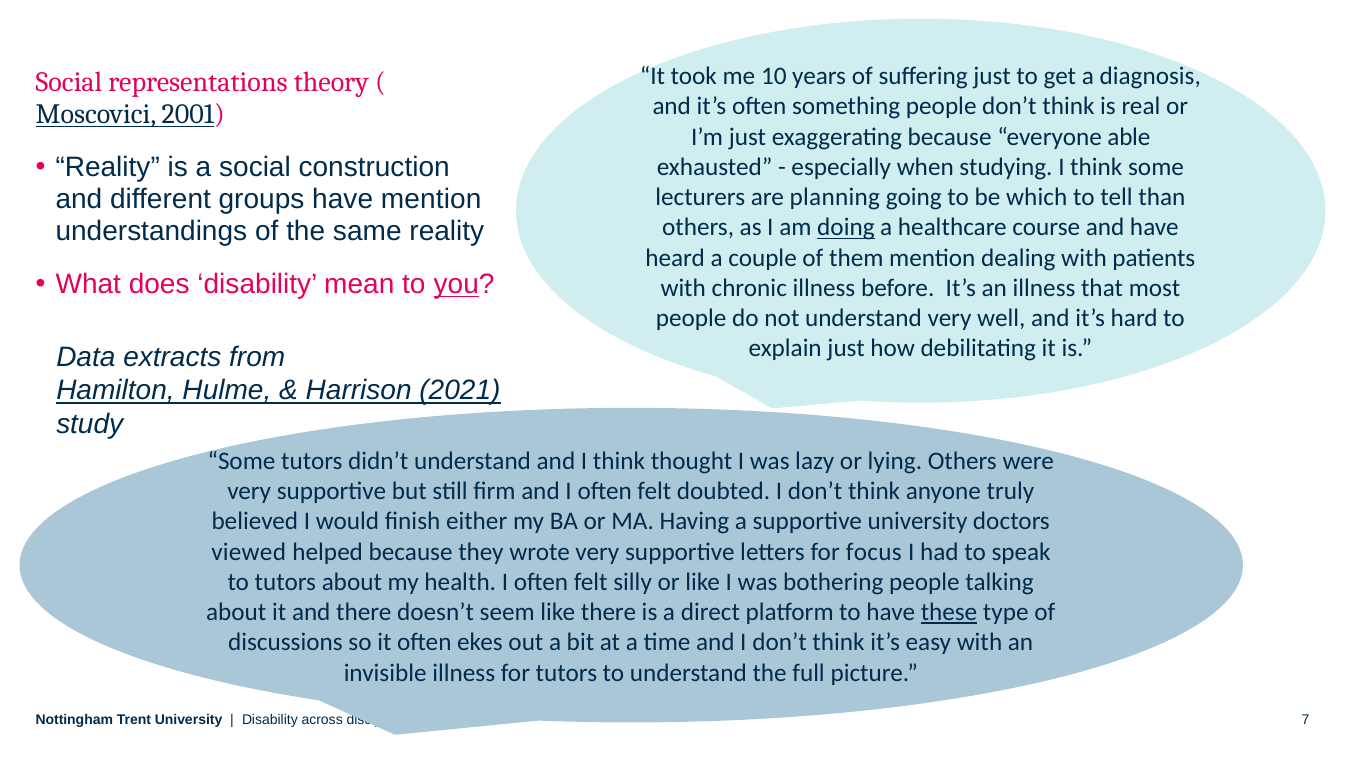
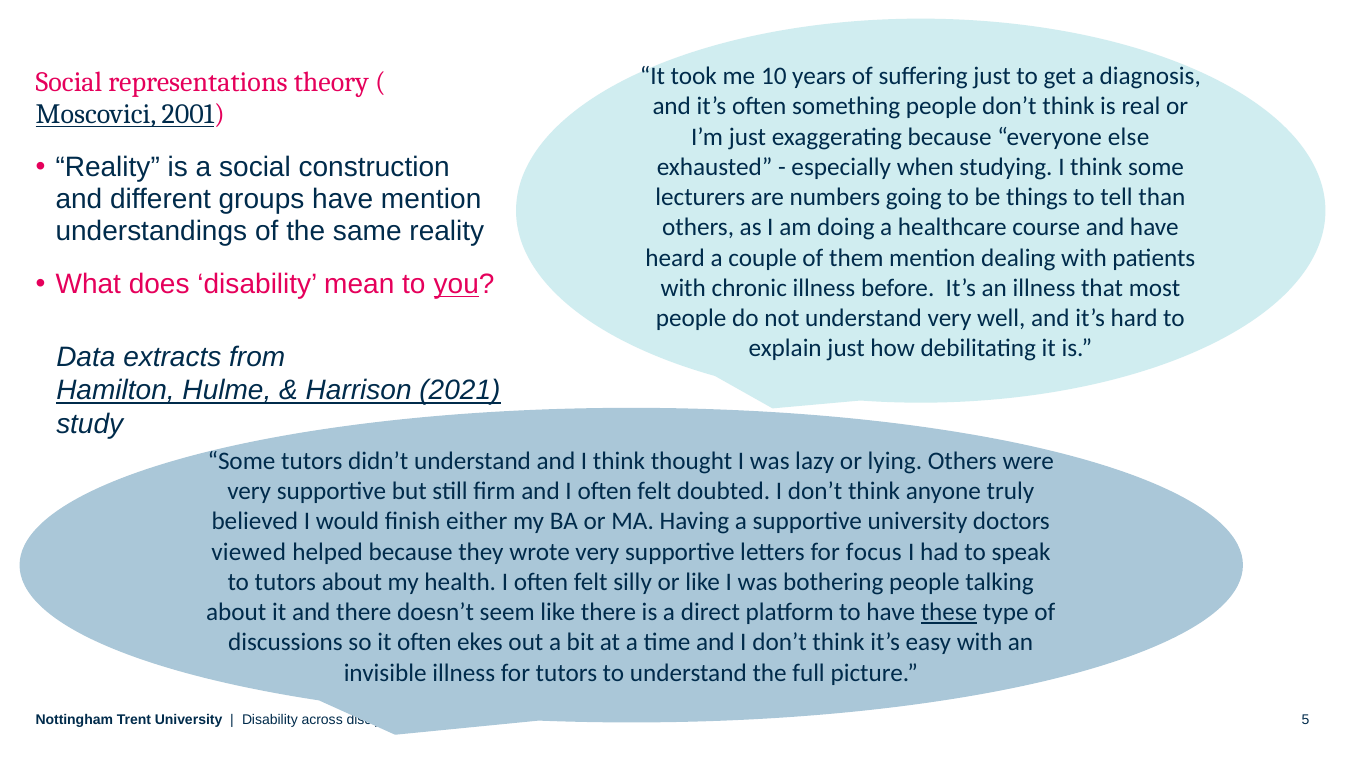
able: able -> else (1129, 137)
planning: planning -> numbers (835, 197)
which: which -> things (1037, 197)
doing underline: present -> none (846, 227)
7: 7 -> 5 (1306, 719)
